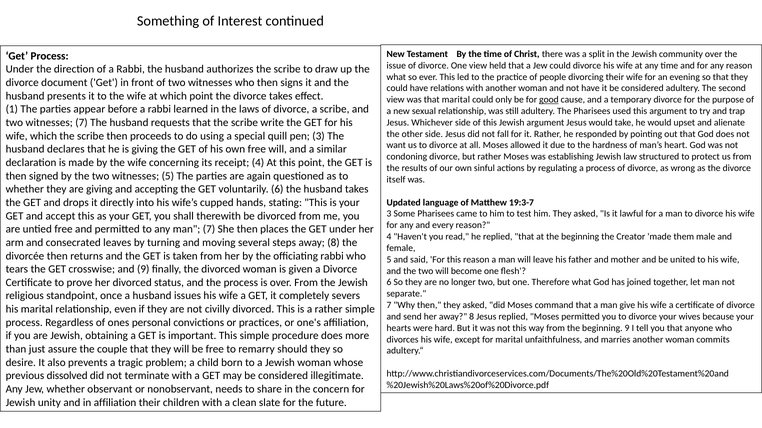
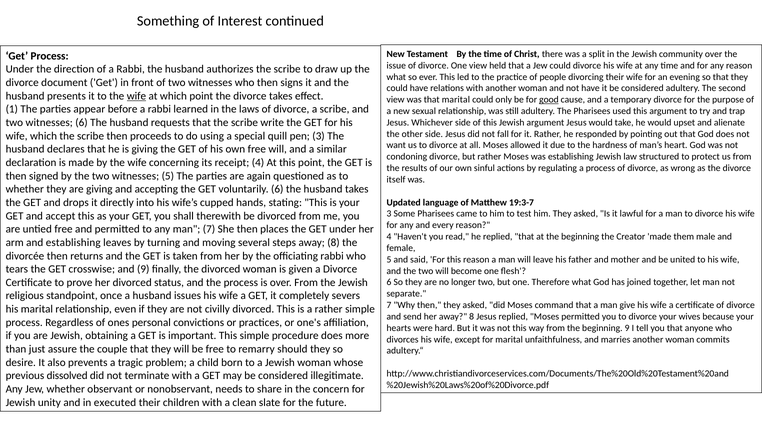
wife underline: none -> present (136, 96)
witnesses 7: 7 -> 6 (81, 123)
and consecrated: consecrated -> establishing (73, 243)
in affiliation: affiliation -> executed (115, 403)
